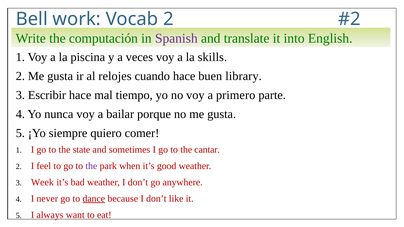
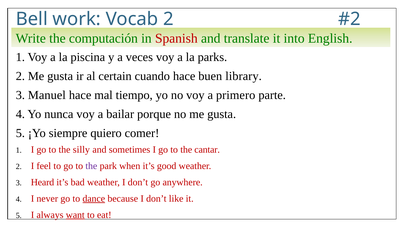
Spanish colour: purple -> red (176, 38)
skills: skills -> parks (212, 57)
relojes: relojes -> certain (115, 76)
Escribir: Escribir -> Manuel (47, 95)
state: state -> silly (81, 150)
Week: Week -> Heard (43, 182)
want underline: none -> present (75, 215)
